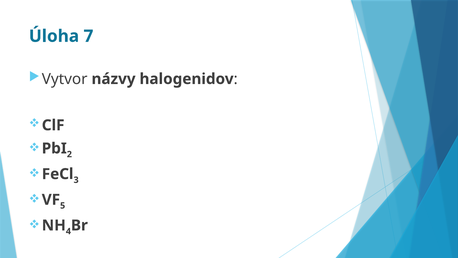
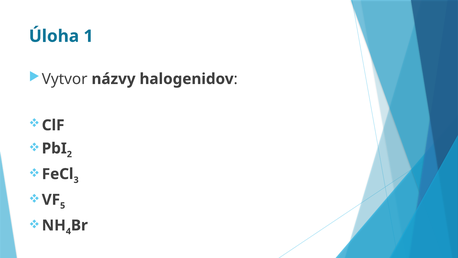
7: 7 -> 1 (88, 36)
